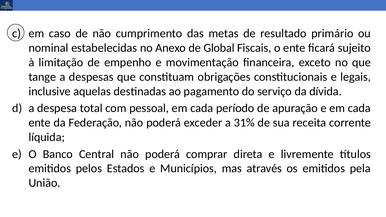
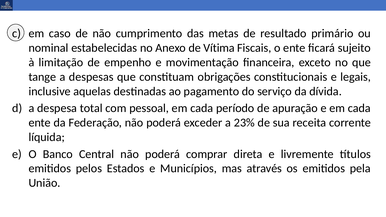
Global: Global -> Vítima (219, 48)
31%: 31% -> 23% (244, 123)
